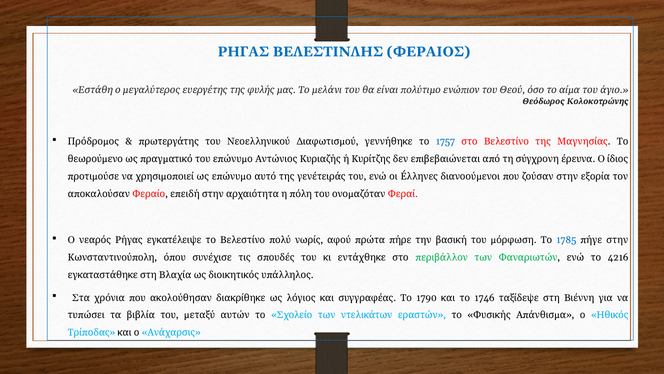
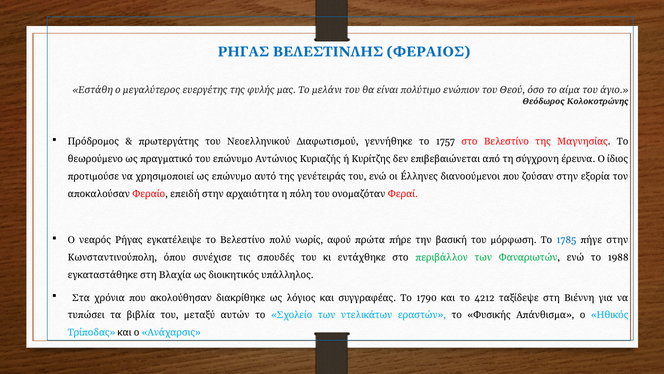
1757 colour: blue -> black (445, 141)
4216: 4216 -> 1988 (618, 257)
1746: 1746 -> 4212 (485, 297)
